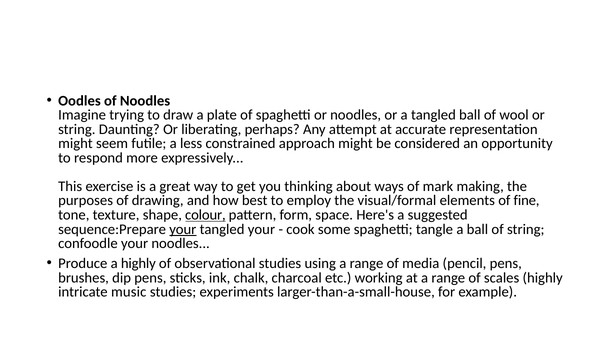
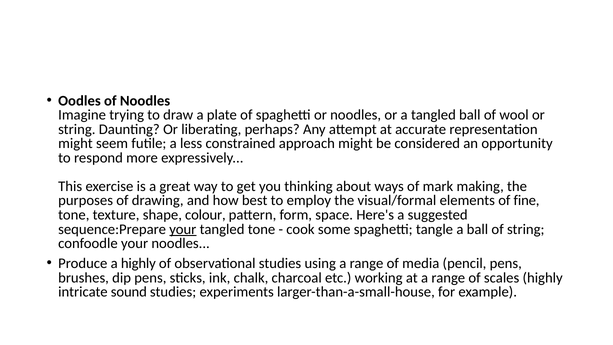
colour underline: present -> none (205, 215)
tangled your: your -> tone (261, 229)
music: music -> sound (129, 292)
